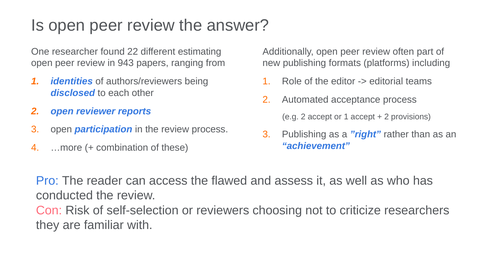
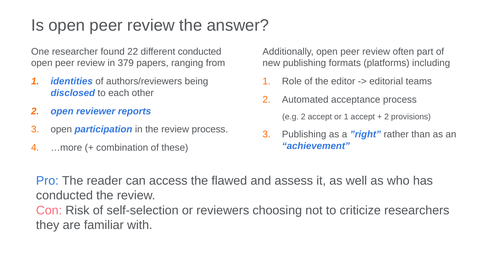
different estimating: estimating -> conducted (200, 52)
943: 943 -> 379 (126, 63)
